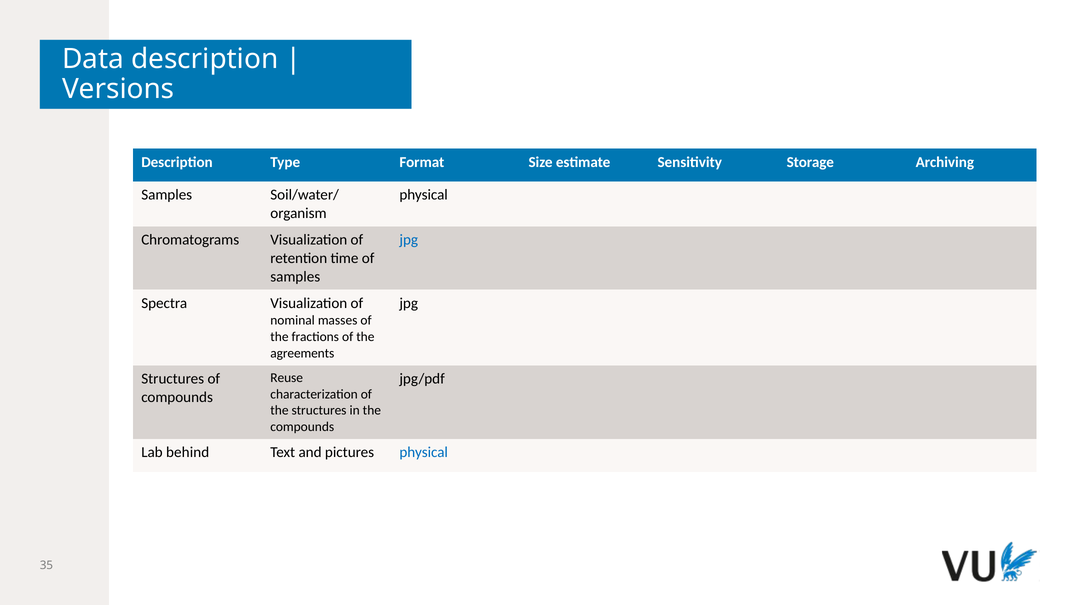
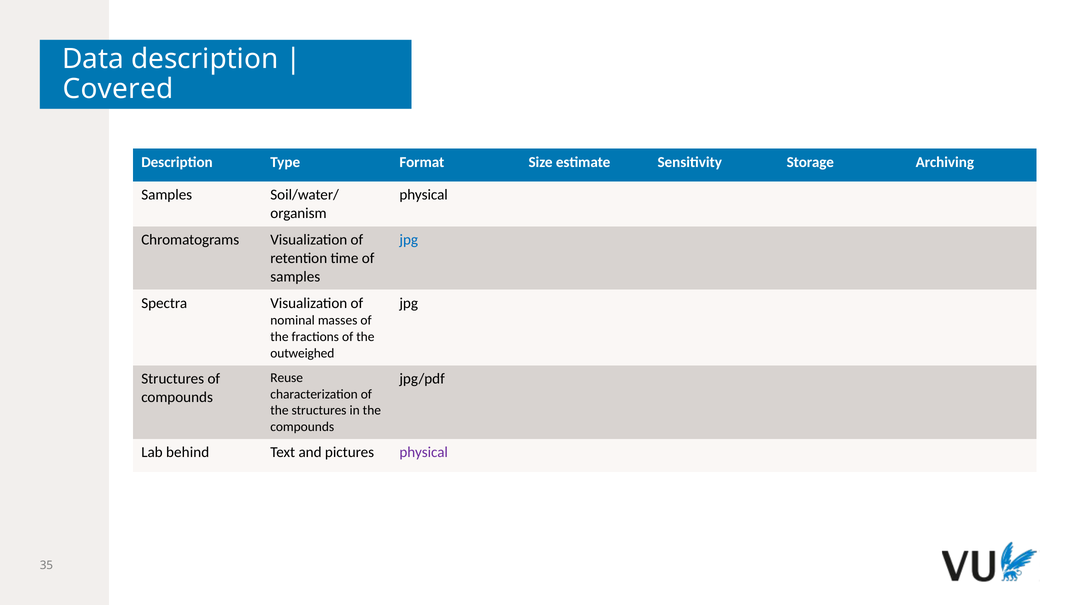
Versions: Versions -> Covered (118, 89)
agreements: agreements -> outweighed (302, 353)
physical colour: blue -> purple (424, 453)
